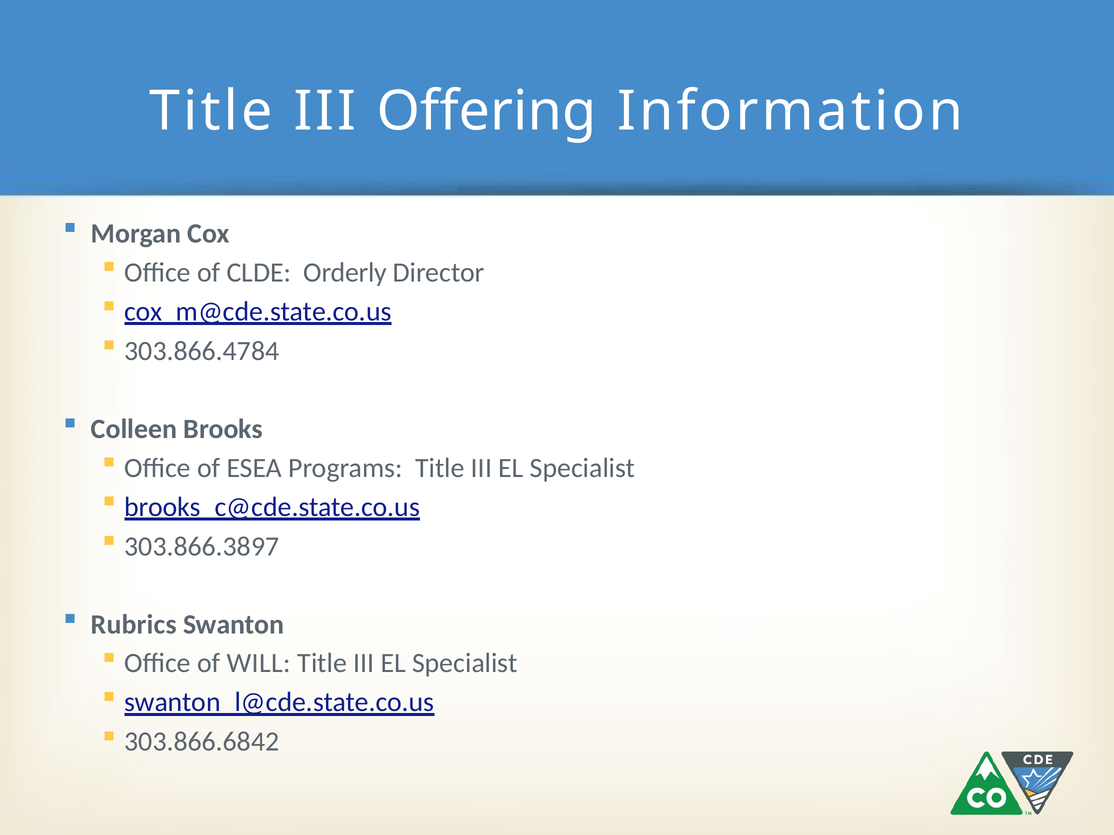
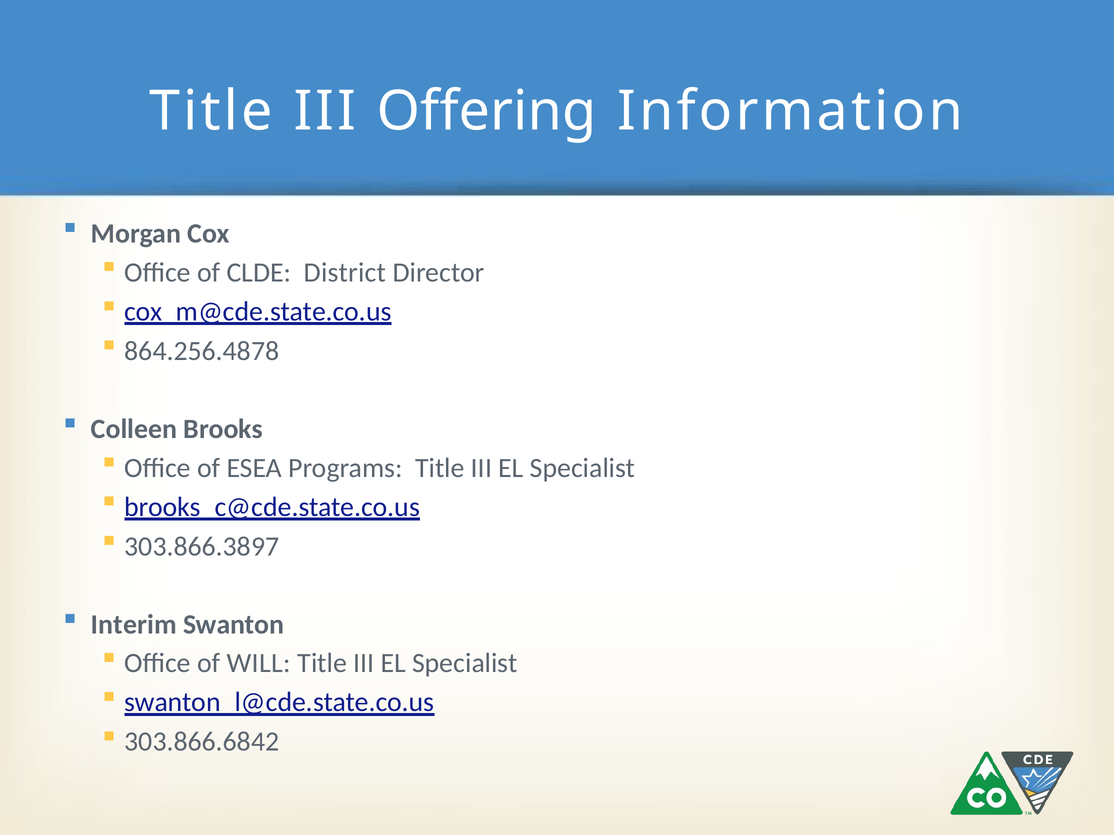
Orderly: Orderly -> District (345, 273)
303.866.4784: 303.866.4784 -> 864.256.4878 (202, 351)
Rubrics: Rubrics -> Interim (134, 625)
